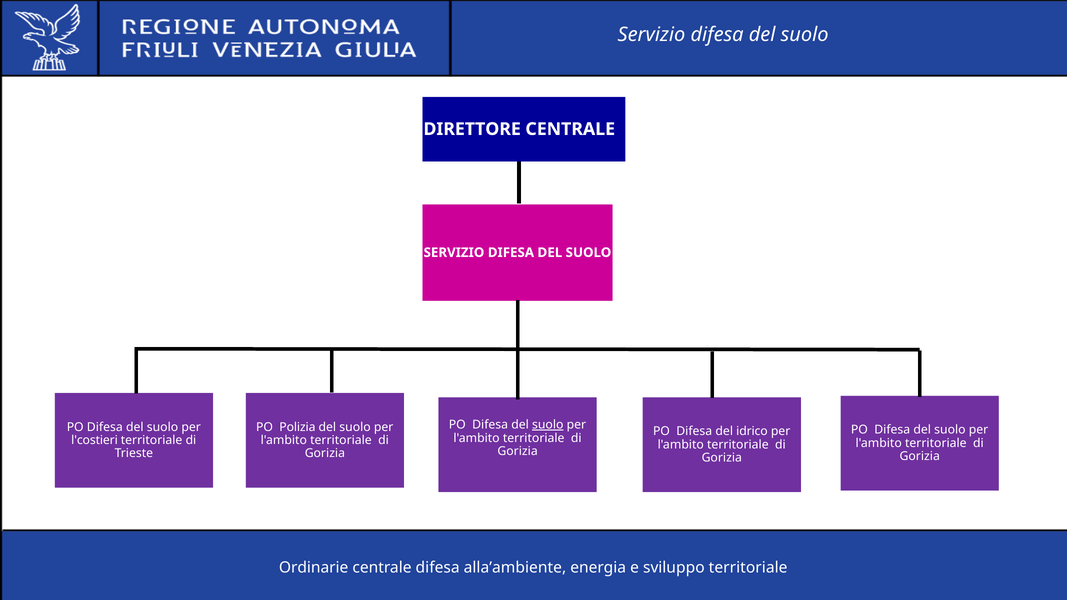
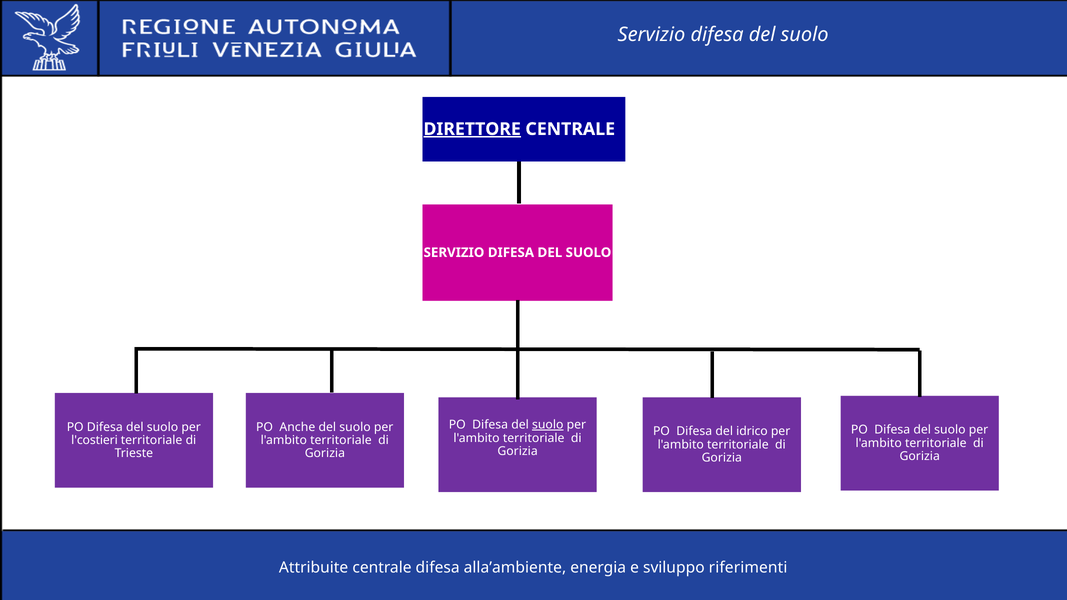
DIRETTORE underline: none -> present (472, 129)
Polizia: Polizia -> Anche (297, 427)
Ordinarie: Ordinarie -> Attribuite (314, 568)
sviluppo territoriale: territoriale -> riferimenti (748, 568)
